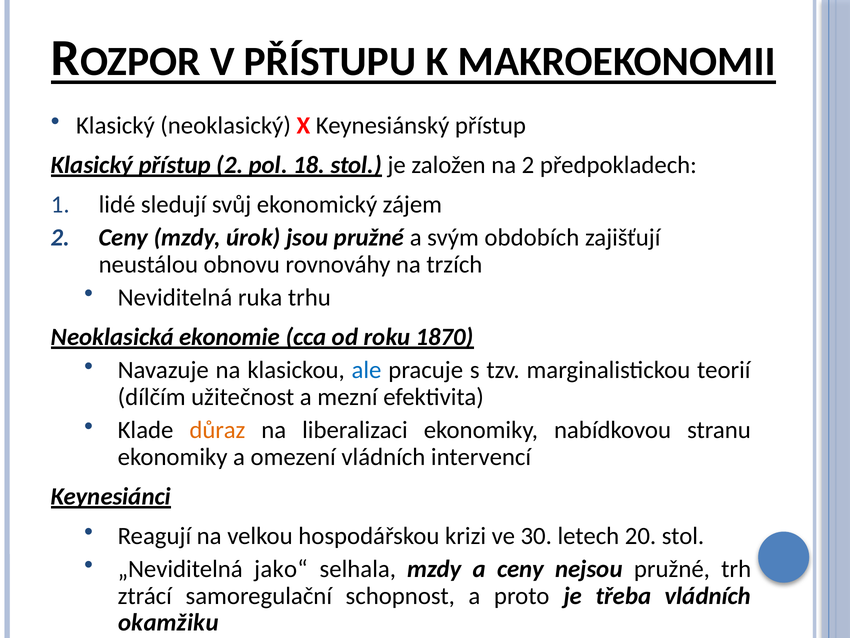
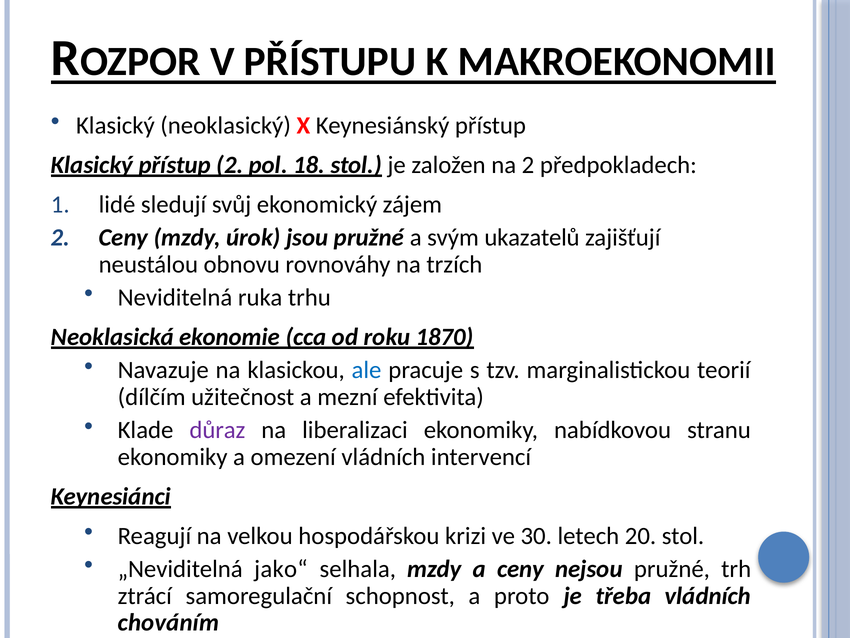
obdobích: obdobích -> ukazatelů (532, 237)
důraz colour: orange -> purple (217, 430)
okamžiku: okamžiku -> chováním (168, 622)
